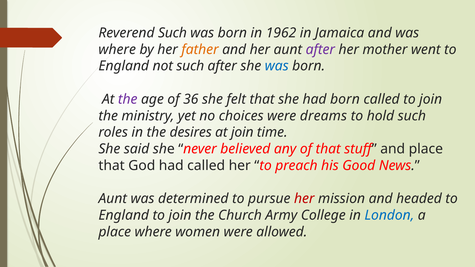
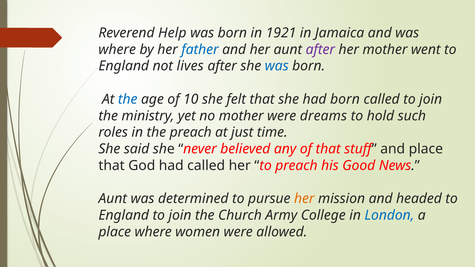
Reverend Such: Such -> Help (172, 33)
1962: 1962 -> 1921 (281, 33)
father colour: orange -> blue (200, 49)
not such: such -> lives (190, 66)
the colour: purple -> blue (128, 99)
36: 36 -> 10 (191, 99)
no choices: choices -> mother (241, 116)
the desires: desires -> preach (191, 132)
at join: join -> just (242, 132)
her colour: red -> orange (304, 199)
